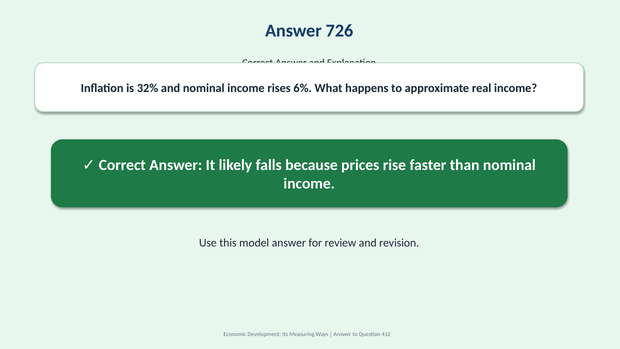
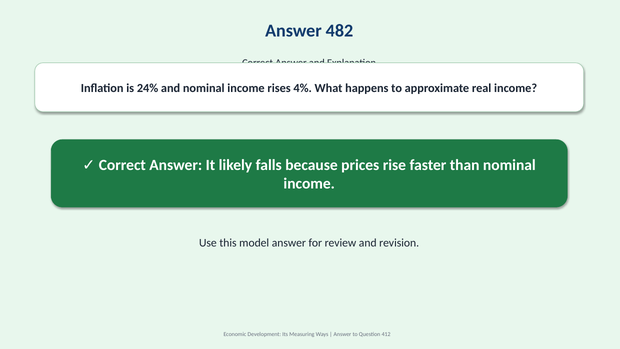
726: 726 -> 482 (339, 31)
32%: 32% -> 24% (148, 88)
6%: 6% -> 4% (303, 88)
